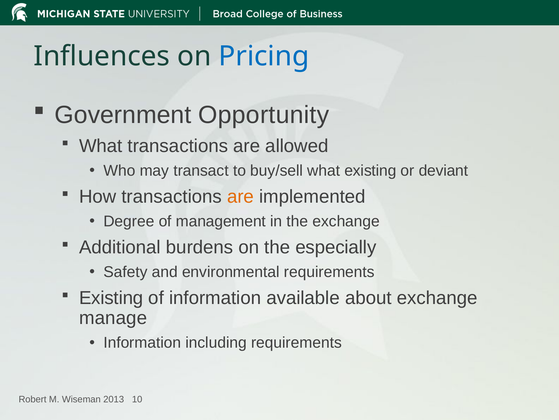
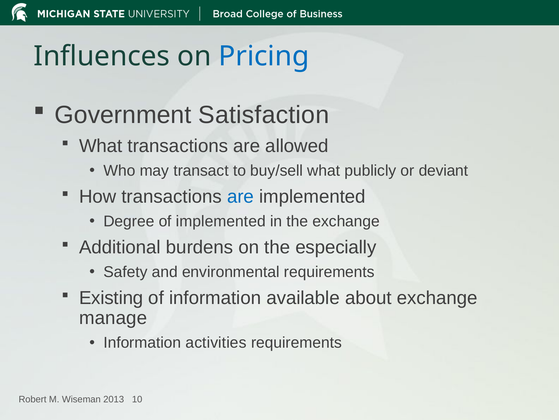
Opportunity: Opportunity -> Satisfaction (264, 115)
what existing: existing -> publicly (370, 170)
are colour: orange -> blue (240, 196)
of management: management -> implemented (221, 221)
including: including -> activities (216, 342)
